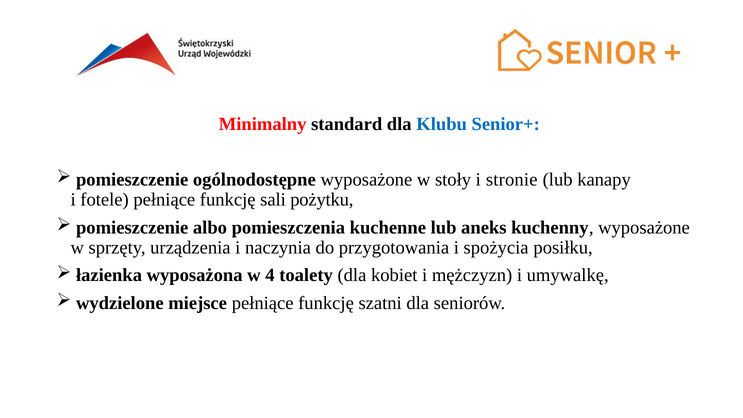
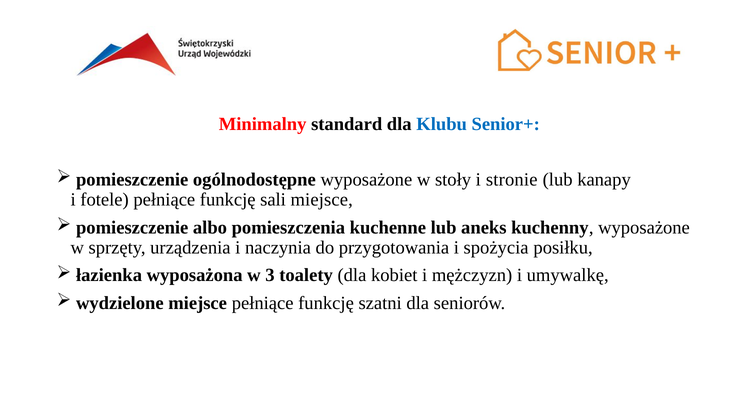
sali pożytku: pożytku -> miejsce (322, 200)
4: 4 -> 3 (270, 275)
